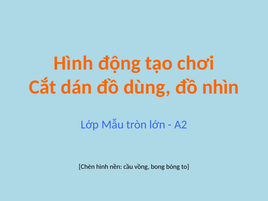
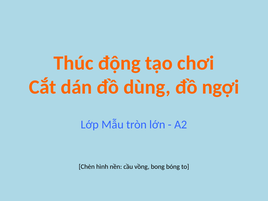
Hình: Hình -> Thúc (73, 63)
nhìn: nhìn -> ngợi (221, 87)
